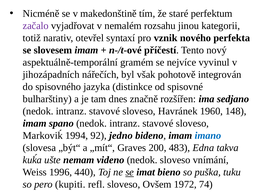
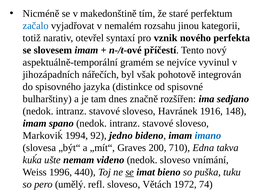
začalo colour: purple -> blue (36, 26)
1960: 1960 -> 1916 (211, 111)
483: 483 -> 710 (179, 148)
kupiti: kupiti -> umělý (70, 184)
Ovšеm: Ovšеm -> Větách (157, 184)
